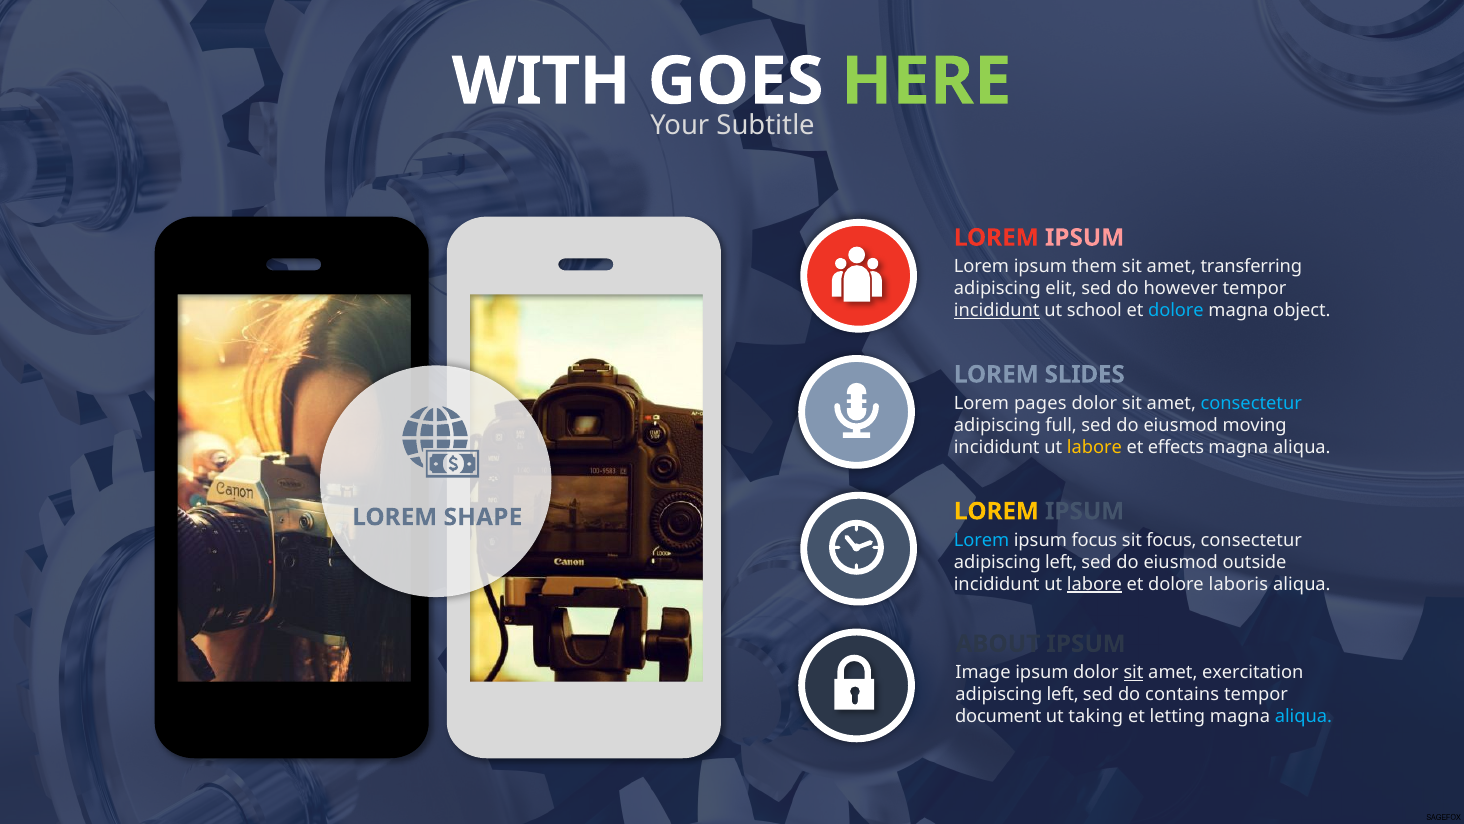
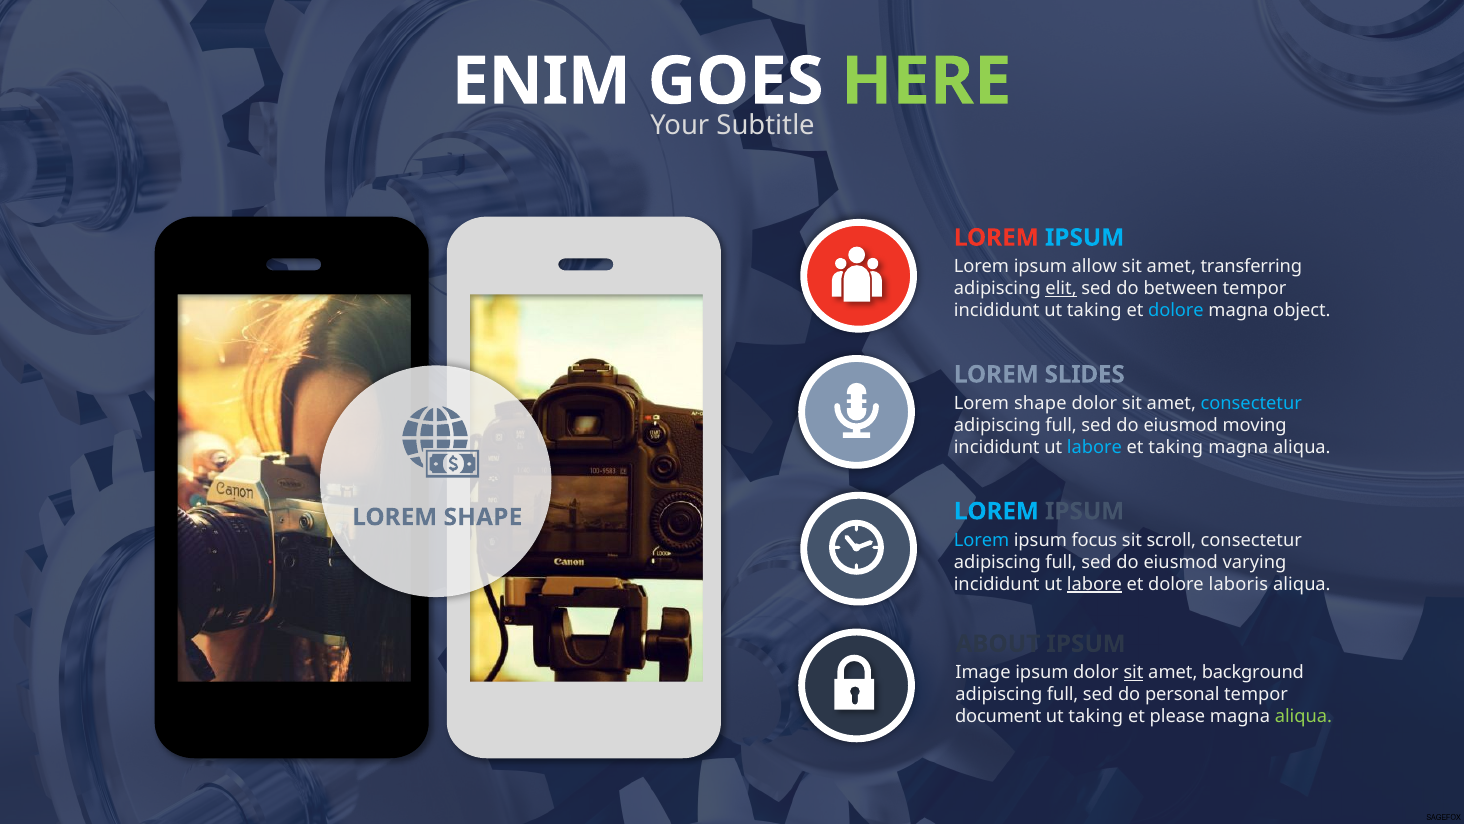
WITH: WITH -> ENIM (541, 81)
IPSUM colour: pink -> light blue (1085, 237)
them: them -> allow (1094, 266)
elit underline: none -> present (1061, 288)
however: however -> between (1181, 288)
incididunt underline: present -> none (997, 310)
school: school -> taking (1094, 310)
pages: pages -> shape (1040, 403)
labore colour: yellow -> light blue (1094, 447)
et effects: effects -> taking (1176, 447)
LOREM colour: yellow -> light blue (996, 511)
sit focus: focus -> scroll (1171, 540)
left: left -> full (1061, 562)
outside: outside -> varying (1255, 562)
exercitation: exercitation -> background (1253, 672)
left: left -> full (1063, 694)
contains: contains -> personal (1182, 694)
letting: letting -> please (1177, 716)
aliqua colour: light blue -> light green (1303, 716)
